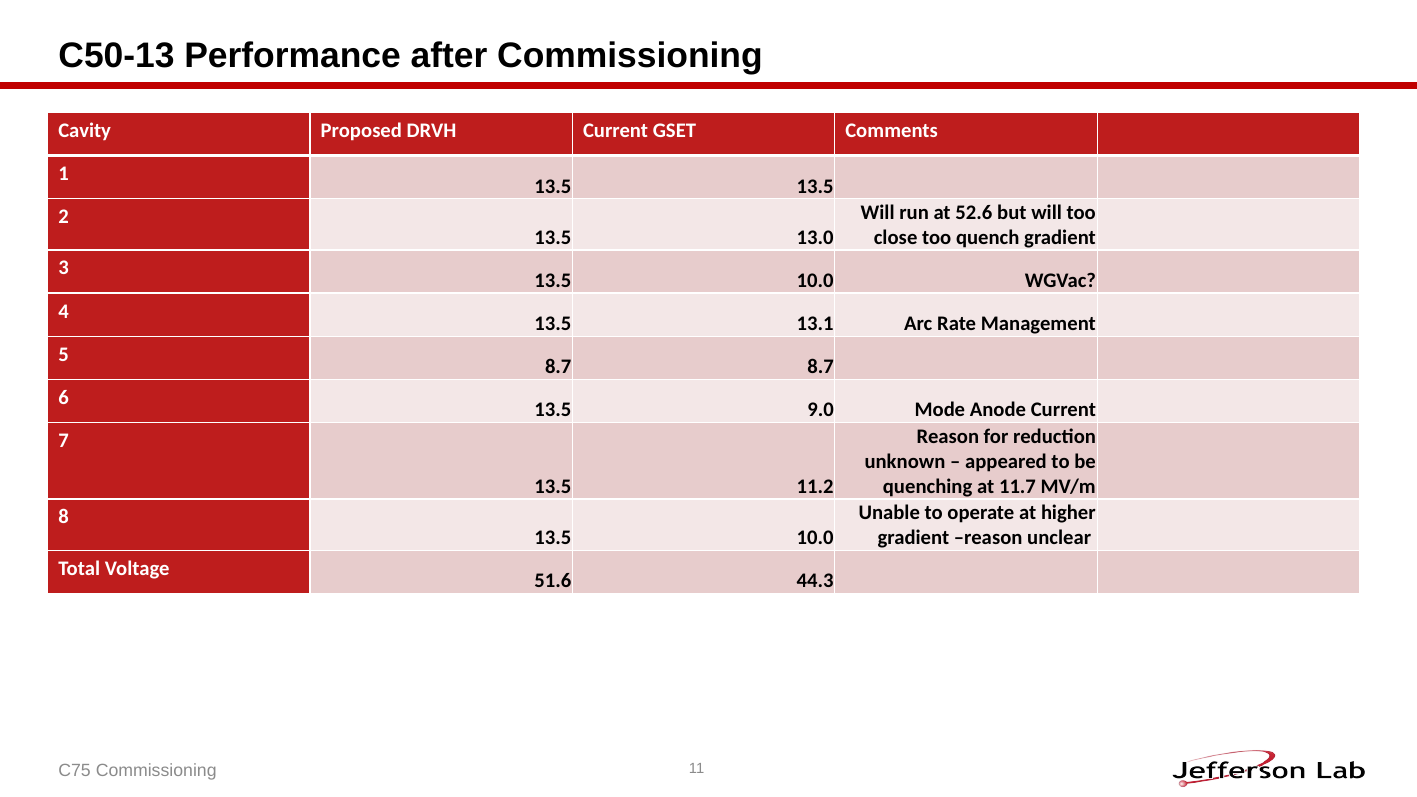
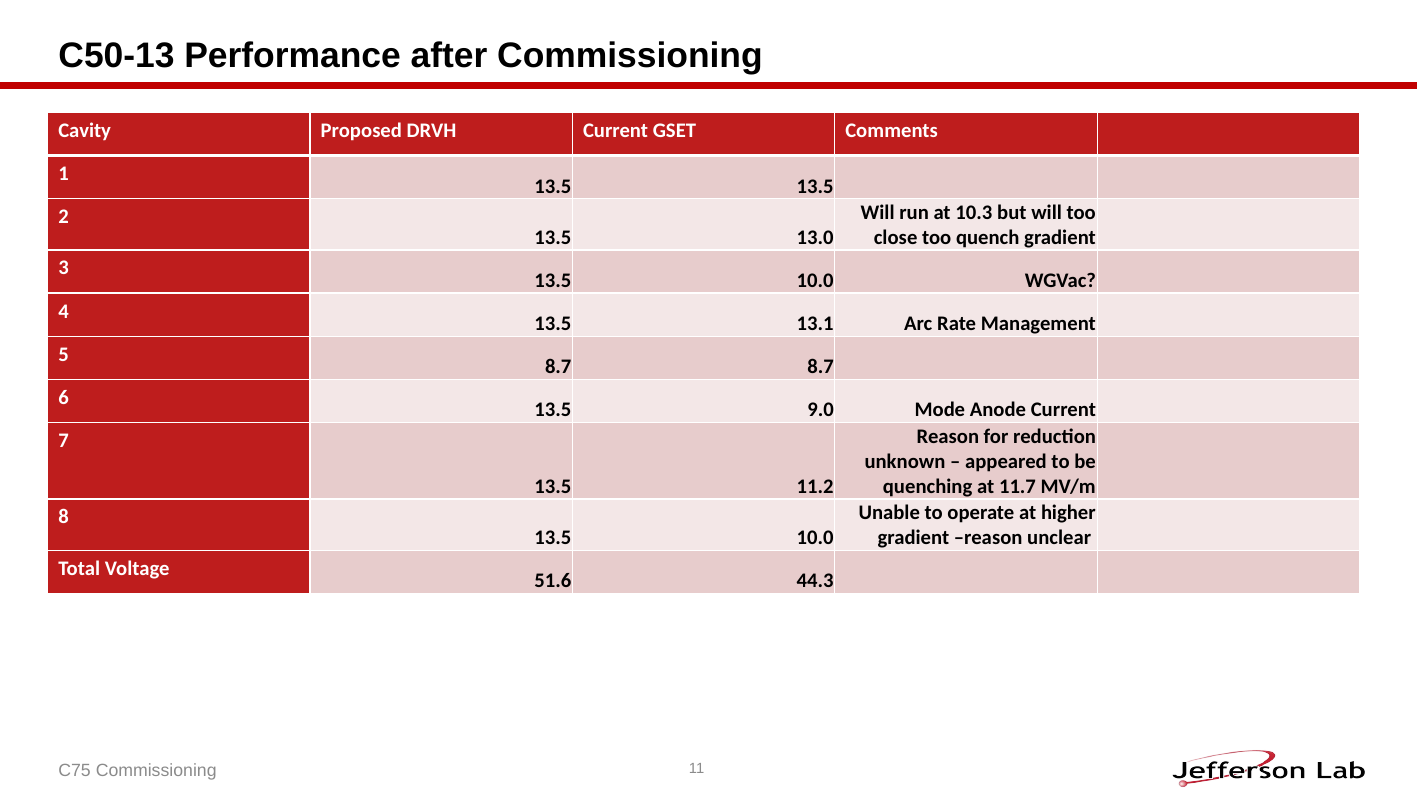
52.6: 52.6 -> 10.3 (974, 213)
